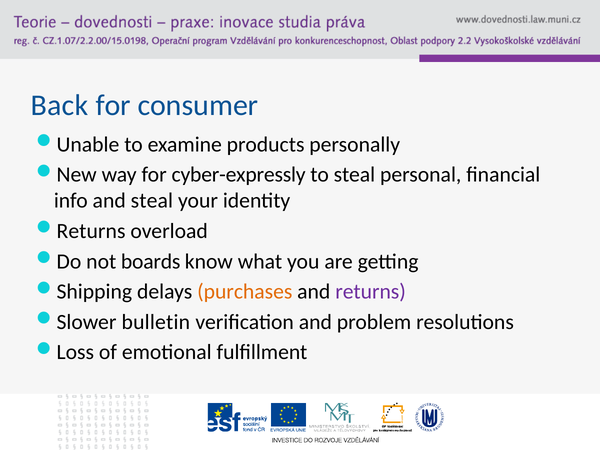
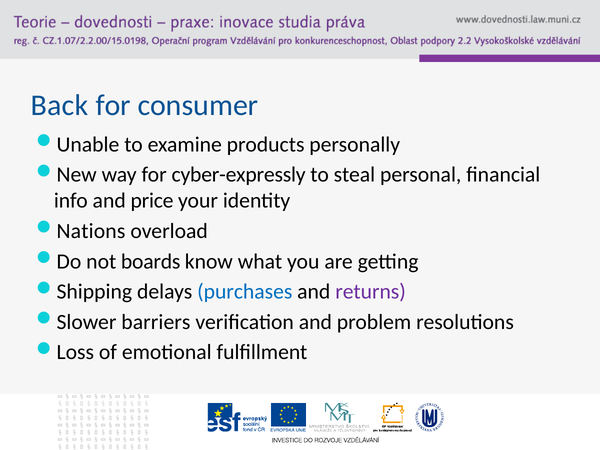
and steal: steal -> price (152, 201)
Returns: Returns -> Nations (91, 231)
purchases colour: orange -> blue (245, 292)
bulletin: bulletin -> barriers (156, 322)
